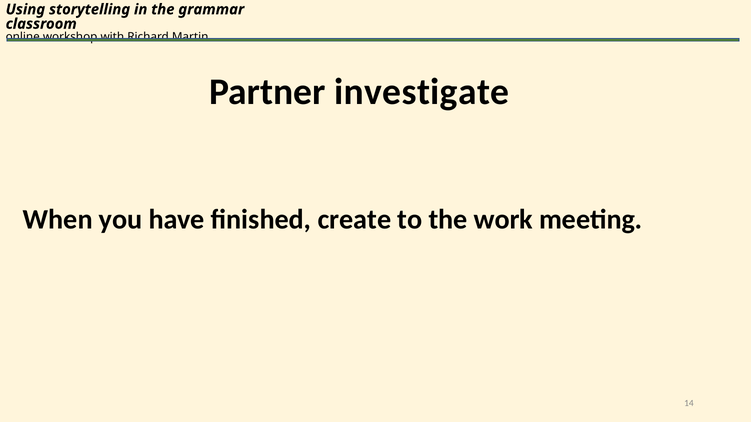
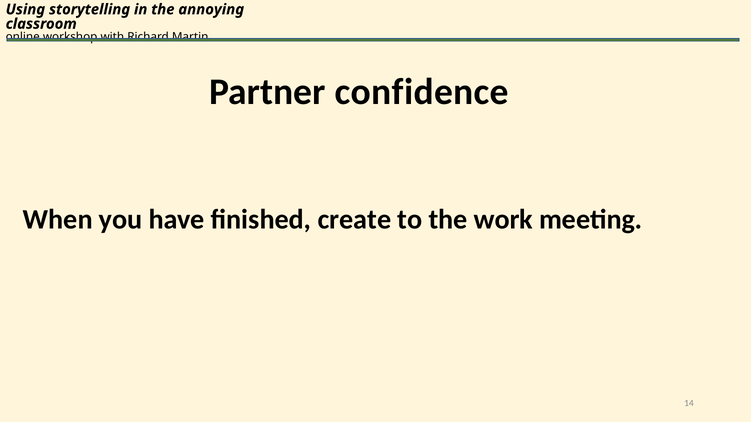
grammar: grammar -> annoying (211, 9)
investigate: investigate -> confidence (422, 92)
